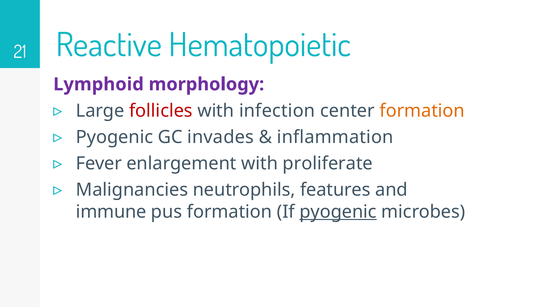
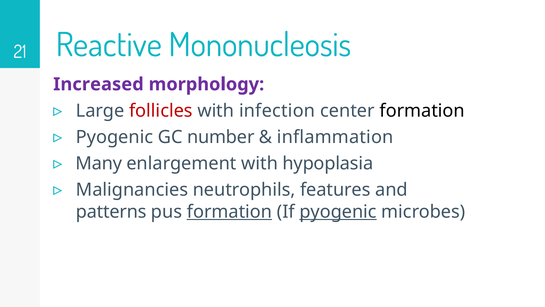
Hematopoietic: Hematopoietic -> Mononucleosis (260, 45)
Lymphoid: Lymphoid -> Increased (98, 84)
formation colour: orange -> black (422, 111)
invades: invades -> number (221, 137)
Fever: Fever -> Many (99, 163)
proliferate: proliferate -> hypoplasia (328, 163)
immune: immune -> patterns (111, 211)
formation underline: none -> present (229, 211)
